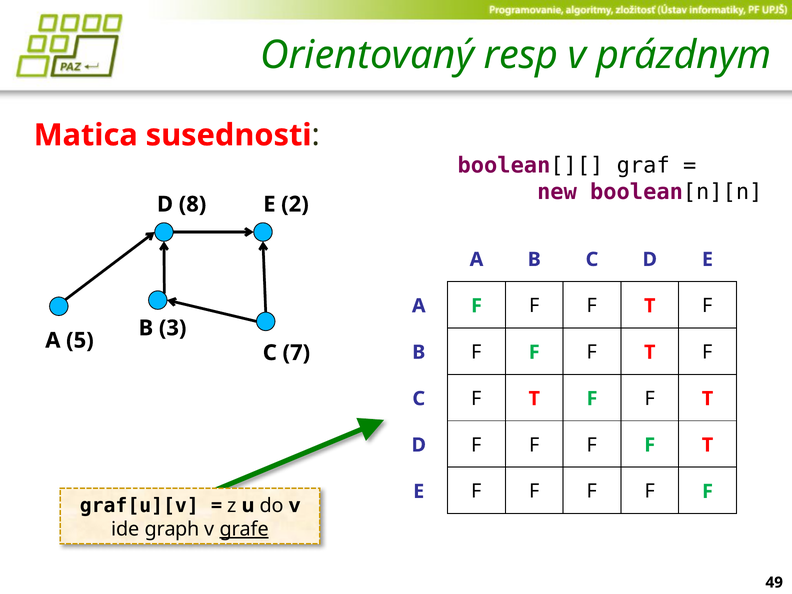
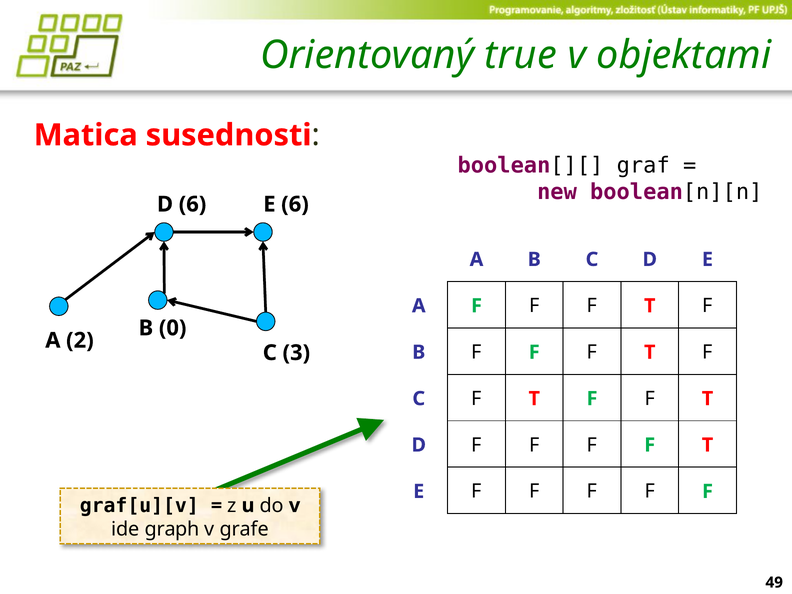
resp: resp -> true (521, 55)
prázdnym: prázdnym -> objektami (684, 55)
D 8: 8 -> 6 (193, 204)
E 2: 2 -> 6 (295, 204)
3: 3 -> 0 (173, 328)
5: 5 -> 2 (80, 340)
7: 7 -> 3 (296, 353)
grafe underline: present -> none (244, 529)
